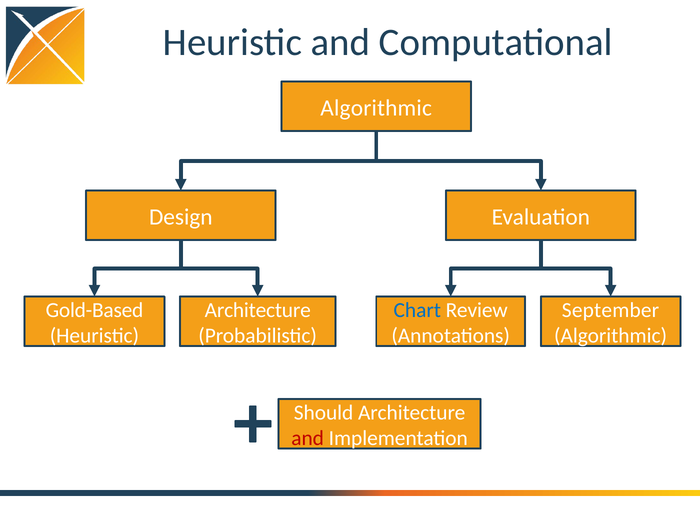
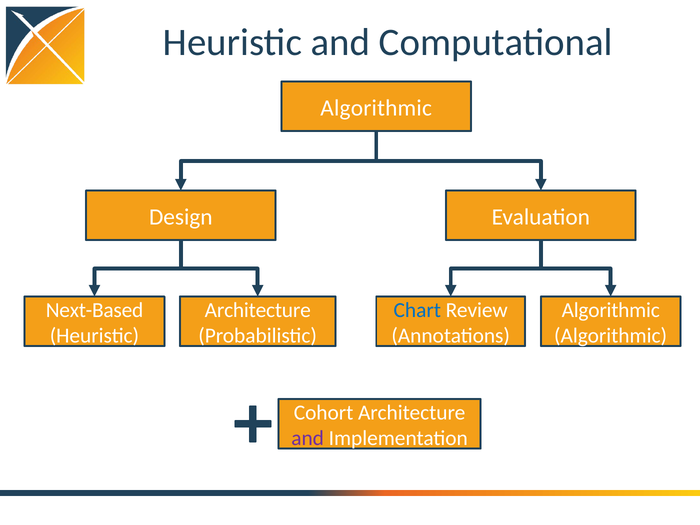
Gold-Based: Gold-Based -> Next-Based (95, 310)
September: September -> Algorithmic (611, 310)
Should: Should -> Cohort (324, 413)
and colour: red -> purple (308, 438)
